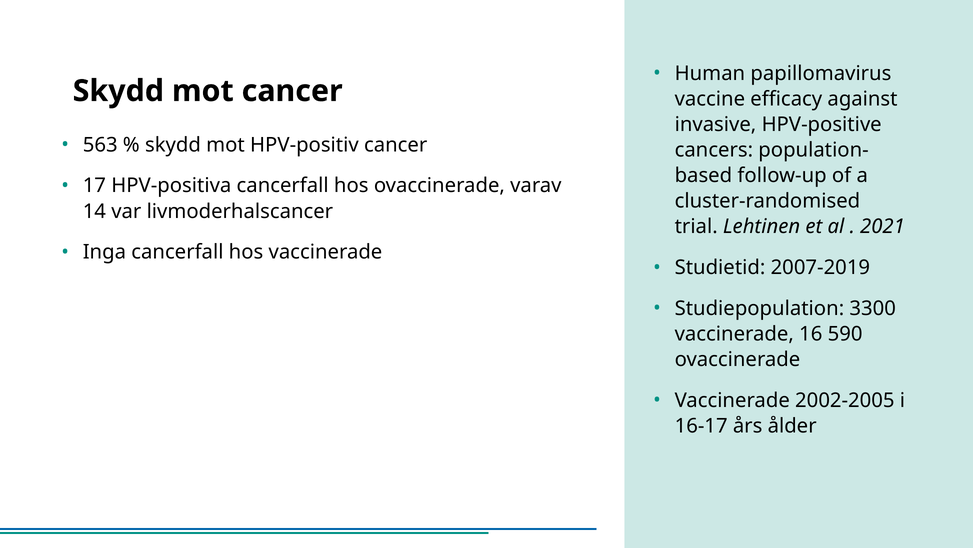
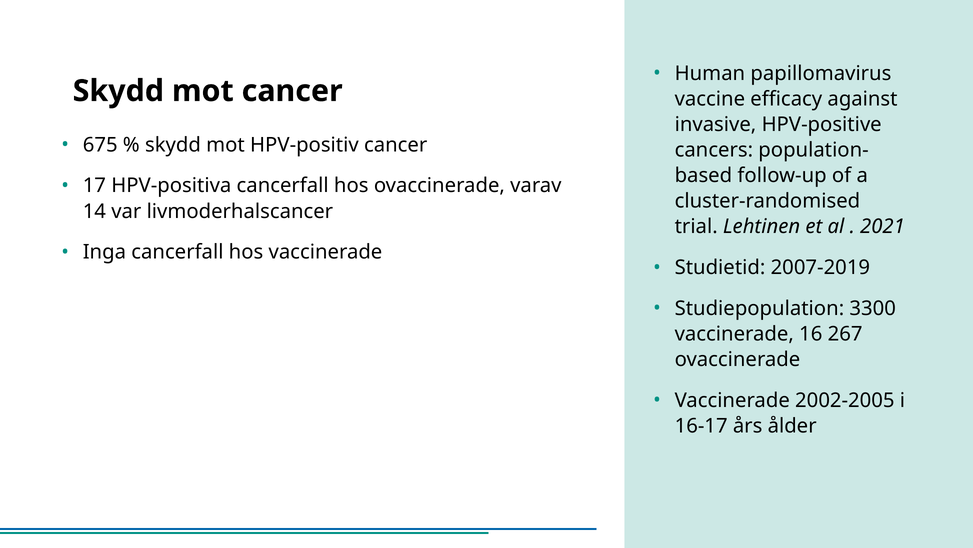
563: 563 -> 675 (100, 145)
590: 590 -> 267 (845, 334)
